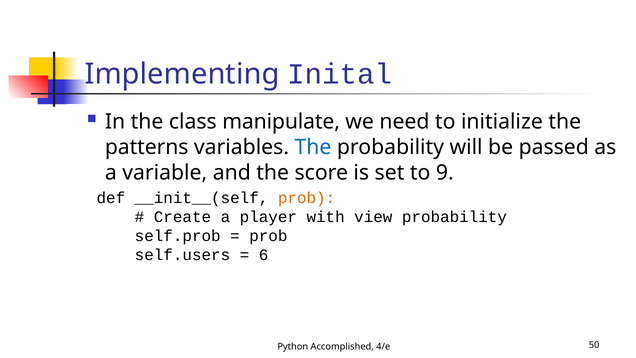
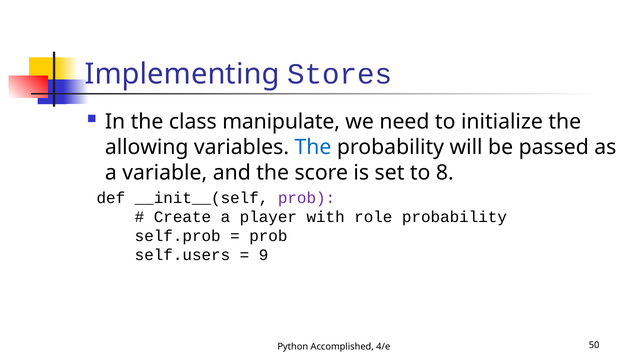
Inital: Inital -> Stores (340, 74)
patterns: patterns -> allowing (147, 147)
9: 9 -> 8 (445, 173)
prob colour: orange -> purple (307, 198)
view: view -> role (373, 217)
6: 6 -> 9 (264, 255)
